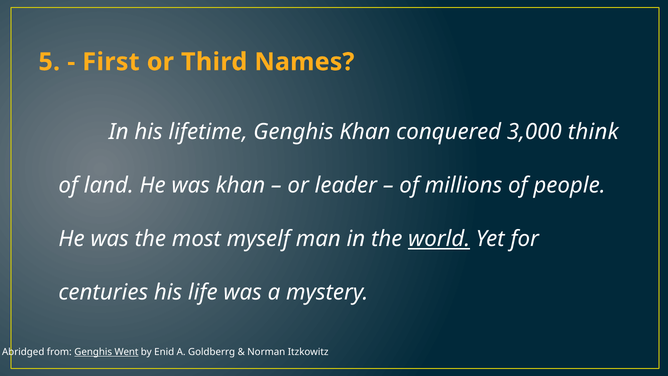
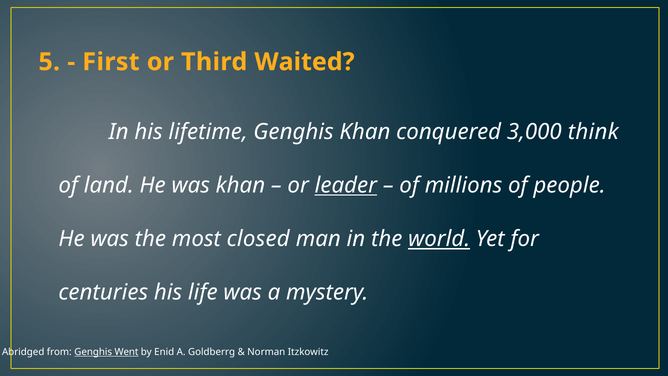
Names: Names -> Waited (304, 62)
leader underline: none -> present (346, 185)
myself: myself -> closed (258, 239)
